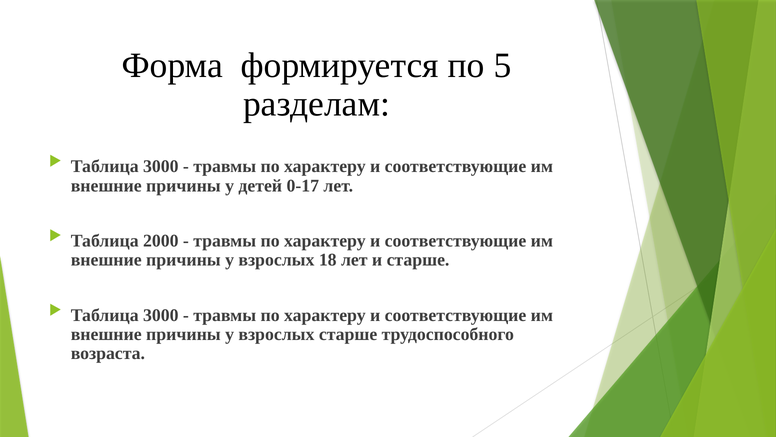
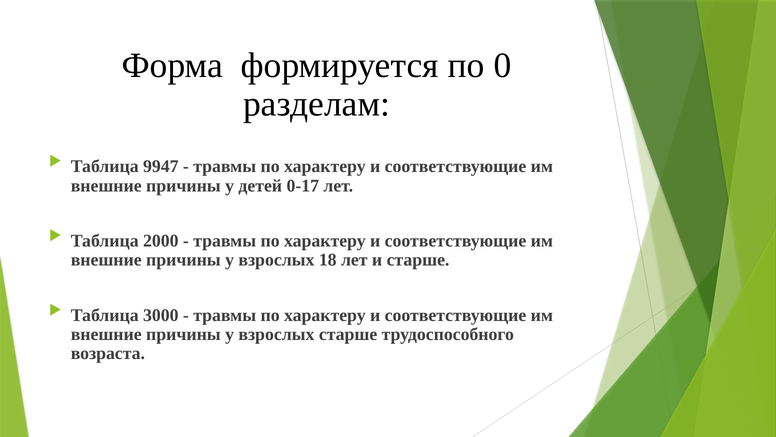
5: 5 -> 0 (503, 66)
3000: 3000 -> 9947 (161, 166)
